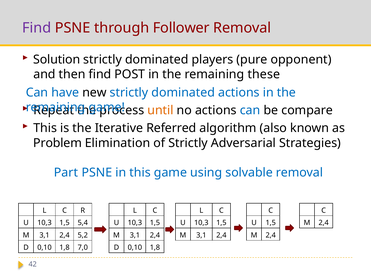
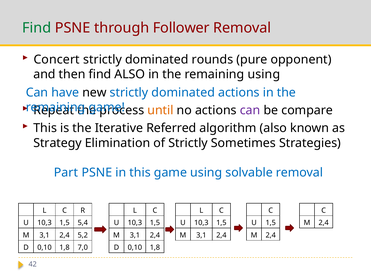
Find colour: purple -> green (37, 28)
Solution: Solution -> Concert (57, 60)
players: players -> rounds (212, 60)
find POST: POST -> ALSO (130, 74)
remaining these: these -> using (264, 74)
can colour: blue -> purple (250, 110)
Problem: Problem -> Strategy (58, 143)
Adversarial: Adversarial -> Sometimes (243, 143)
